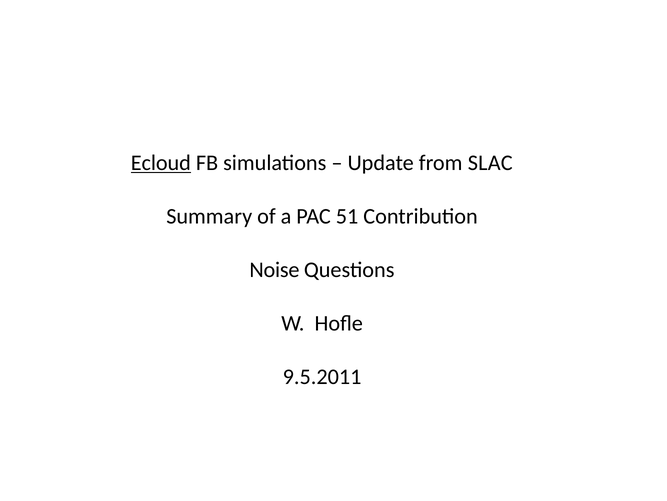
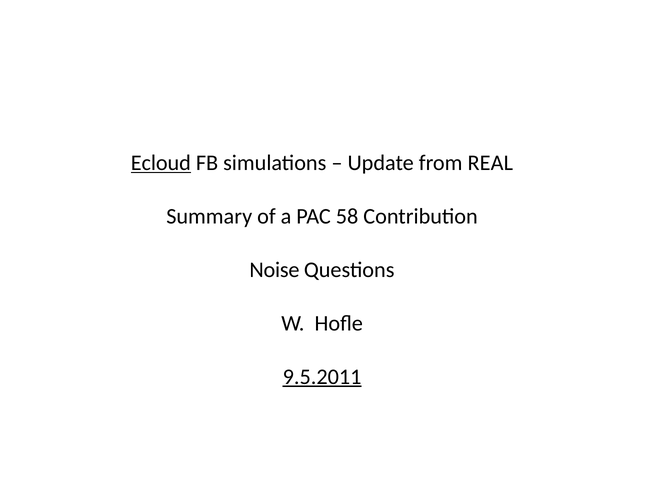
SLAC: SLAC -> REAL (490, 163)
51: 51 -> 58 (347, 216)
9.5.2011 underline: none -> present (322, 376)
